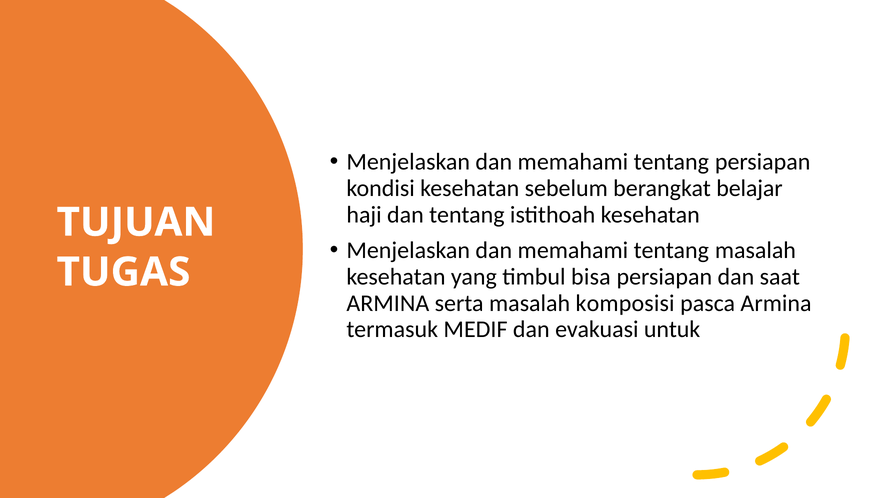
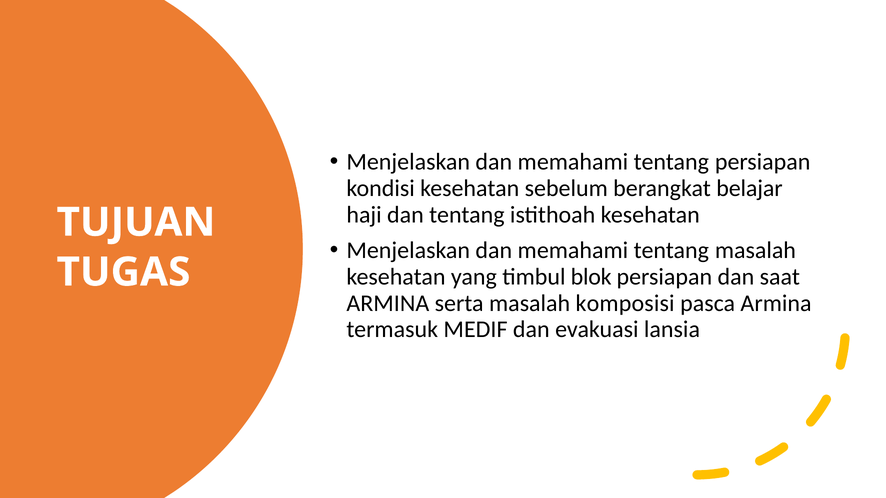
bisa: bisa -> blok (591, 277)
untuk: untuk -> lansia (672, 330)
